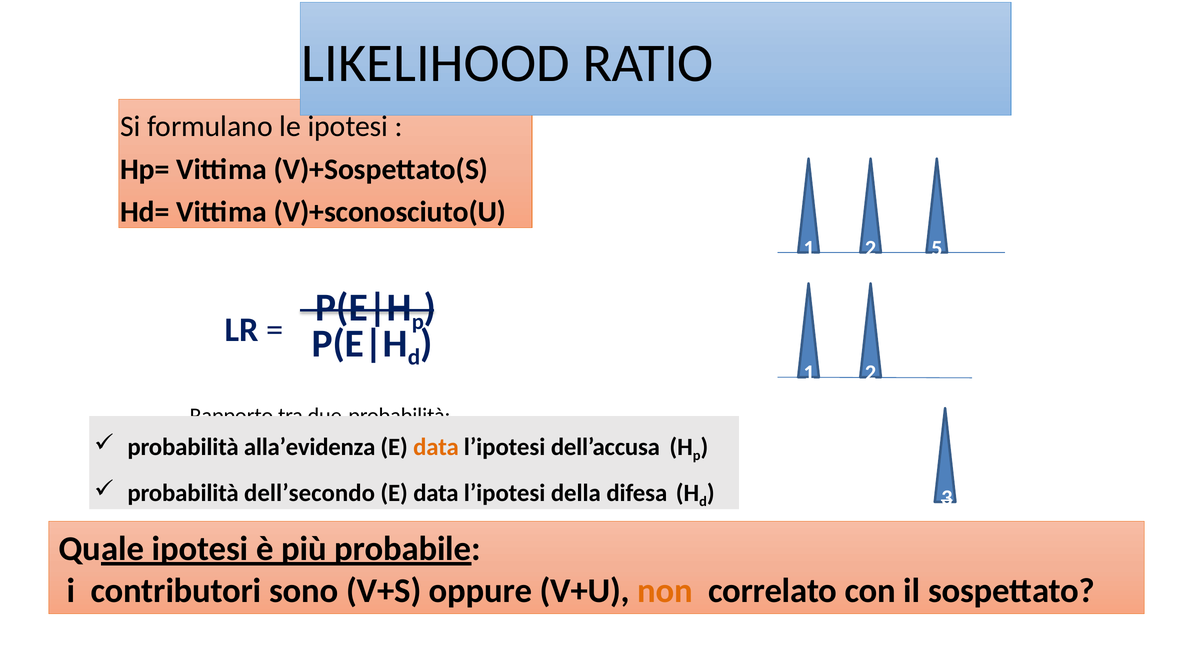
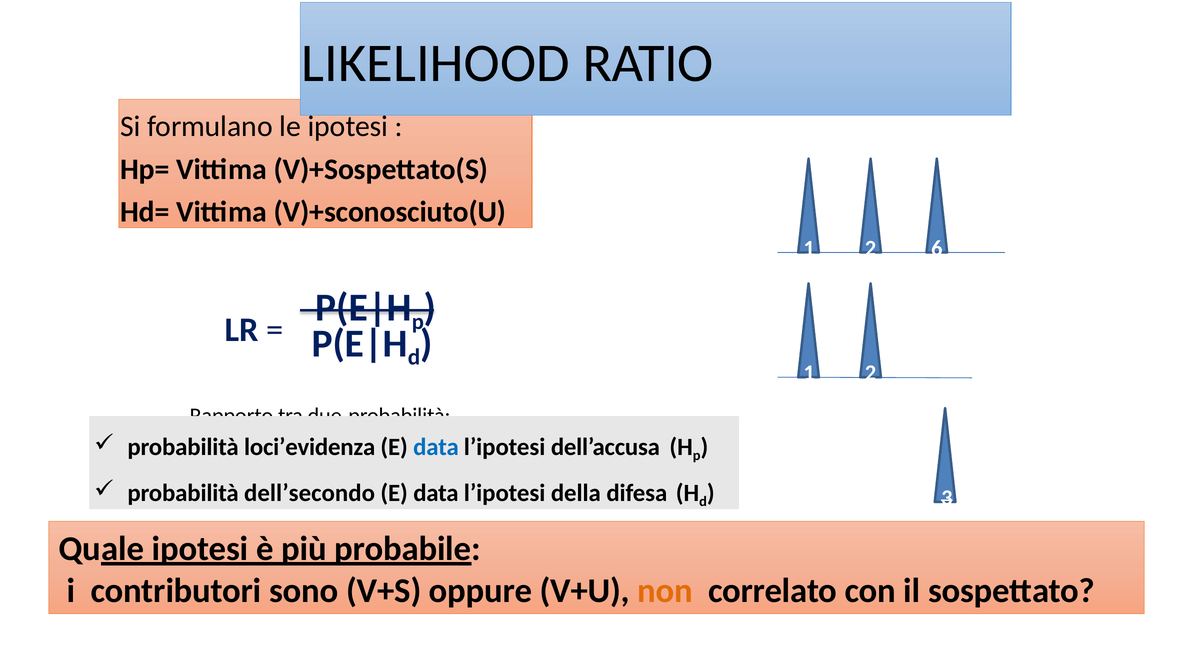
5: 5 -> 6 (937, 248)
alla’evidenza: alla’evidenza -> loci’evidenza (310, 448)
data colour: orange -> blue (436, 448)
